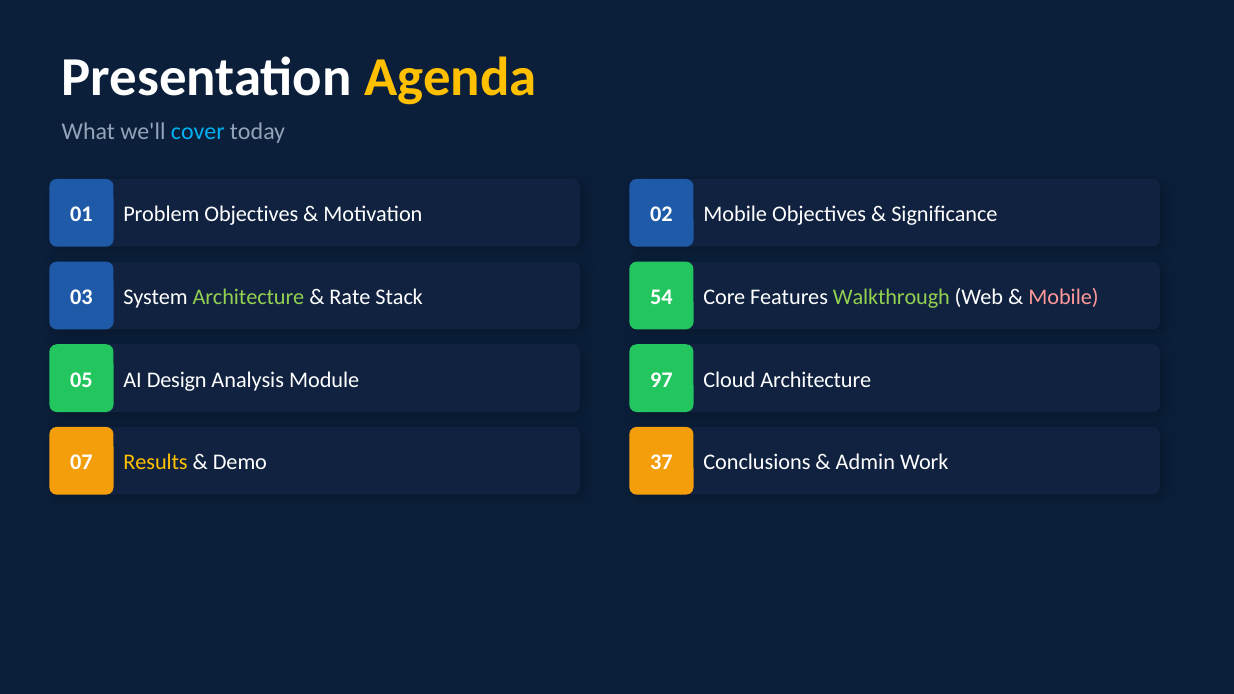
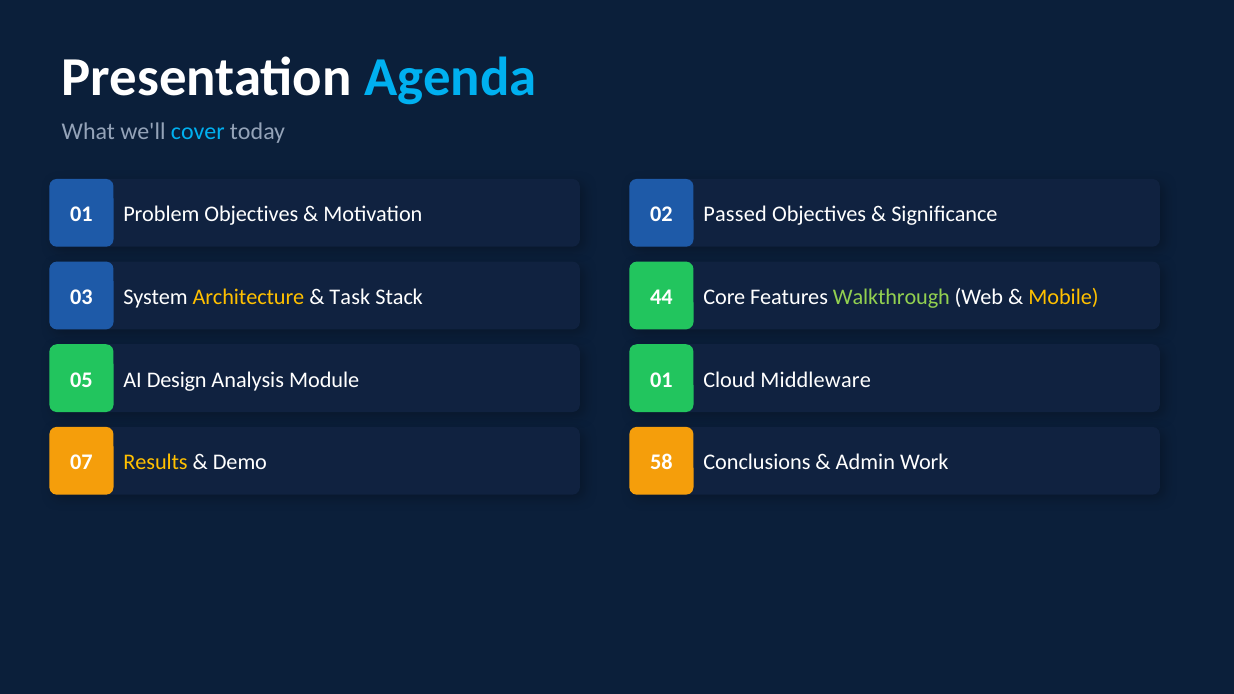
Agenda colour: yellow -> light blue (450, 78)
02 Mobile: Mobile -> Passed (735, 214)
Architecture colour: light green -> yellow (248, 297)
Rate: Rate -> Task (350, 297)
54: 54 -> 44 (661, 297)
Mobile colour: pink -> yellow (1063, 297)
Module 97: 97 -> 01 (661, 380)
Cloud Architecture: Architecture -> Middleware (816, 380)
37: 37 -> 58 (661, 462)
